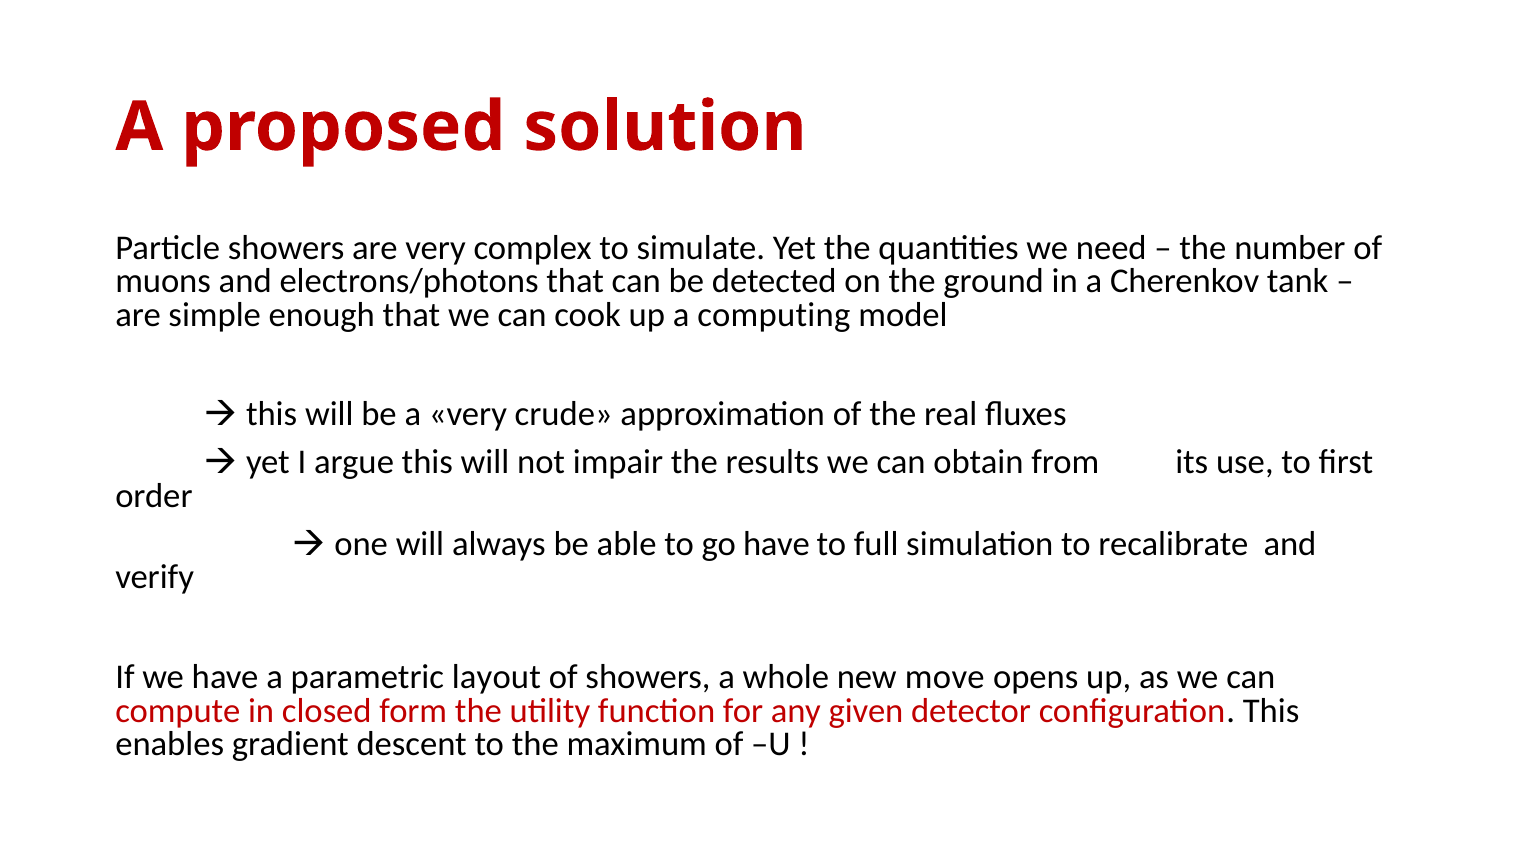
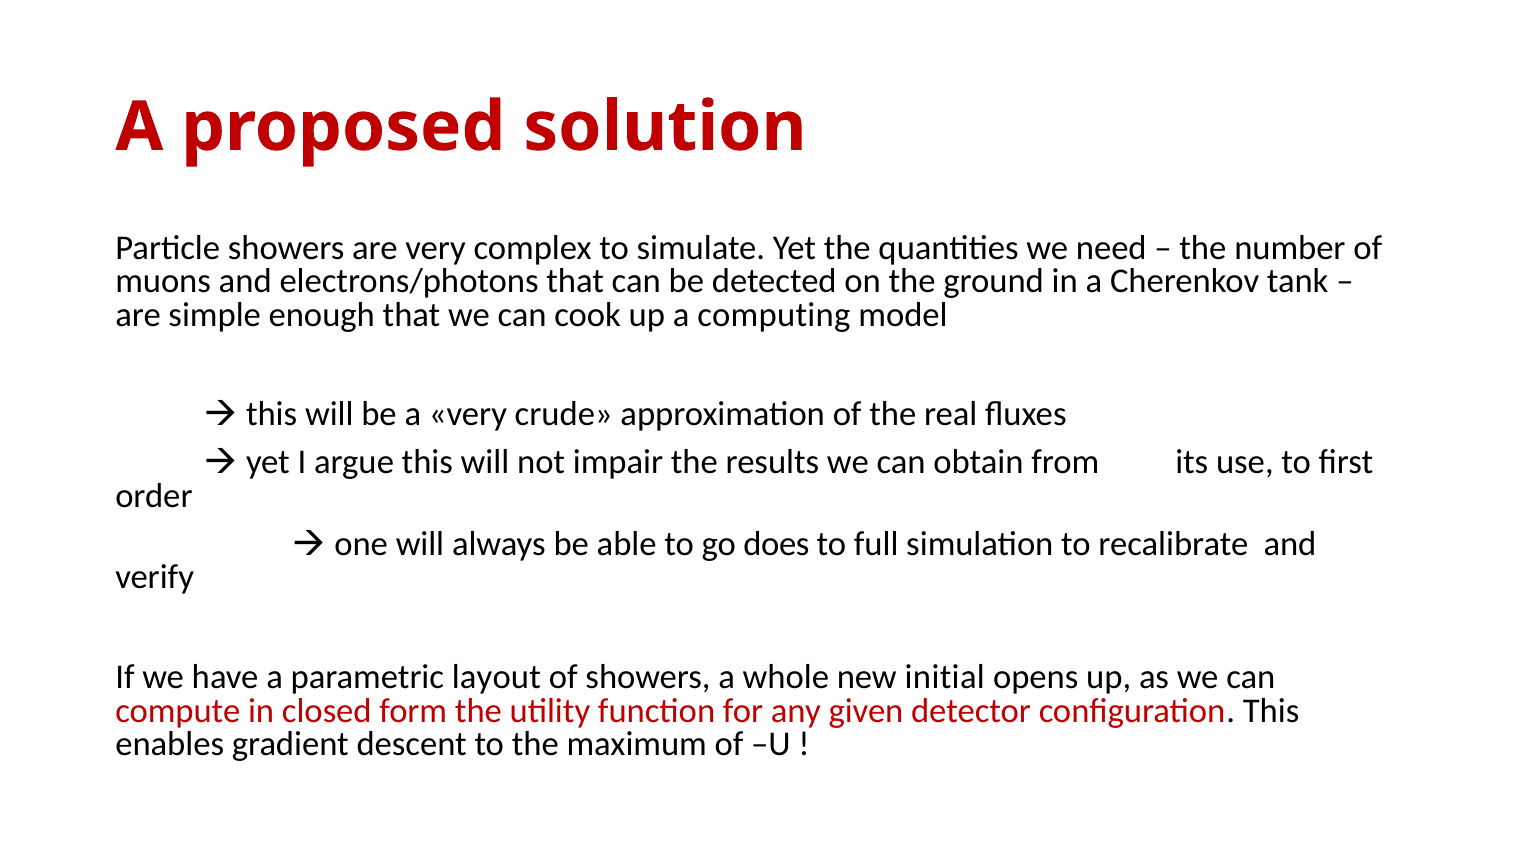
go have: have -> does (776, 544)
move: move -> initial (945, 677)
